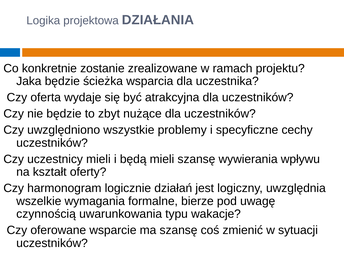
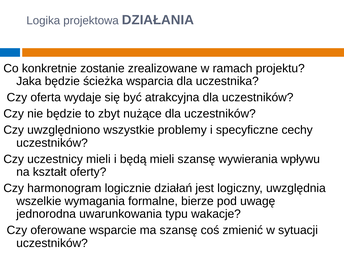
czynnością: czynnością -> jednorodna (46, 214)
